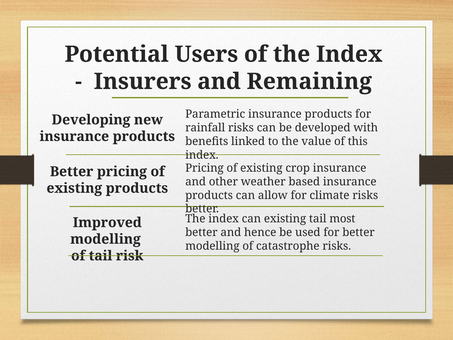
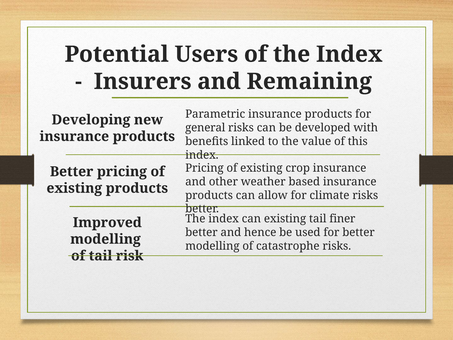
rainfall: rainfall -> general (205, 128)
most: most -> finer (342, 219)
